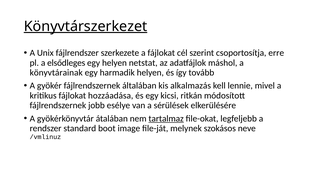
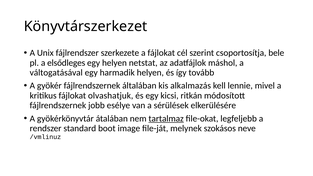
Könyvtárszerkezet underline: present -> none (86, 26)
erre: erre -> bele (276, 53)
könyvtárainak: könyvtárainak -> váltogatásával (56, 73)
hozzáadása: hozzáadása -> olvashatjuk (111, 96)
